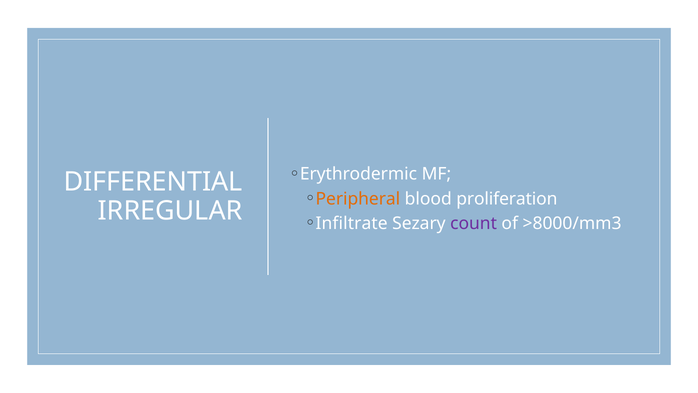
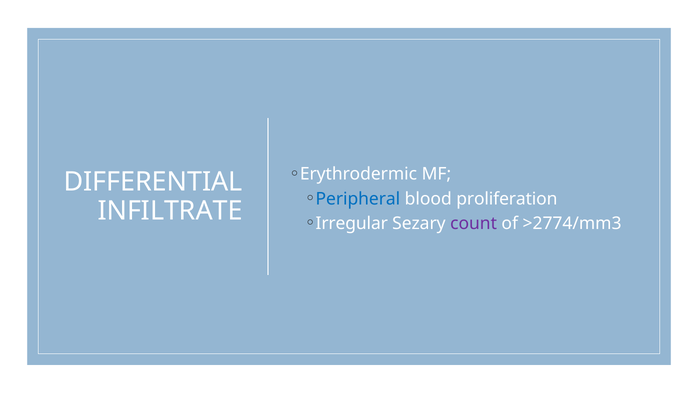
Peripheral colour: orange -> blue (358, 199)
IRREGULAR: IRREGULAR -> INFILTRATE (170, 211)
Infiltrate: Infiltrate -> Irregular (352, 223)
>8000/mm3: >8000/mm3 -> >2774/mm3 (572, 223)
